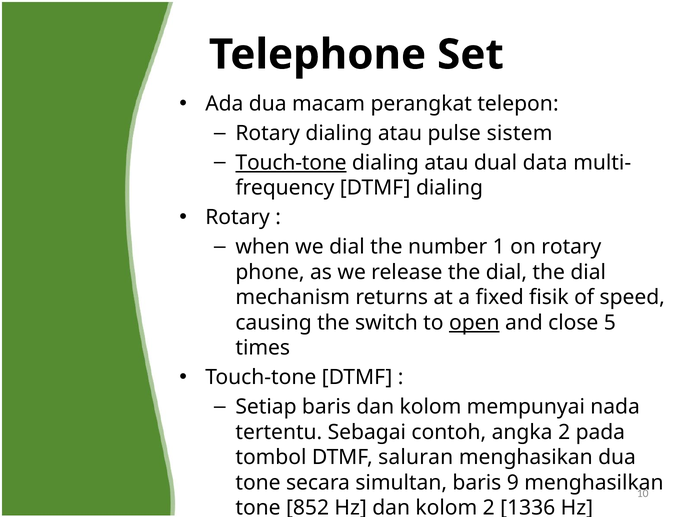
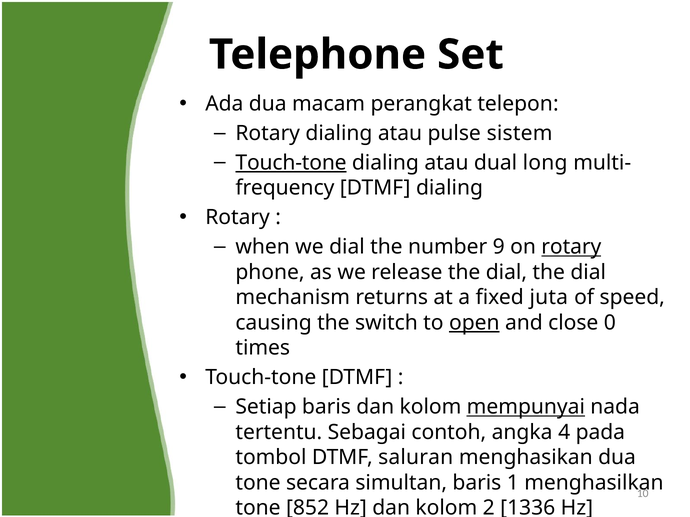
data: data -> long (545, 163)
1: 1 -> 9 (499, 247)
rotary underline: none -> present (571, 247)
fisik: fisik -> juta (549, 298)
5: 5 -> 0 (610, 323)
mempunyai underline: none -> present (526, 407)
angka 2: 2 -> 4 (564, 433)
9: 9 -> 1 (513, 483)
